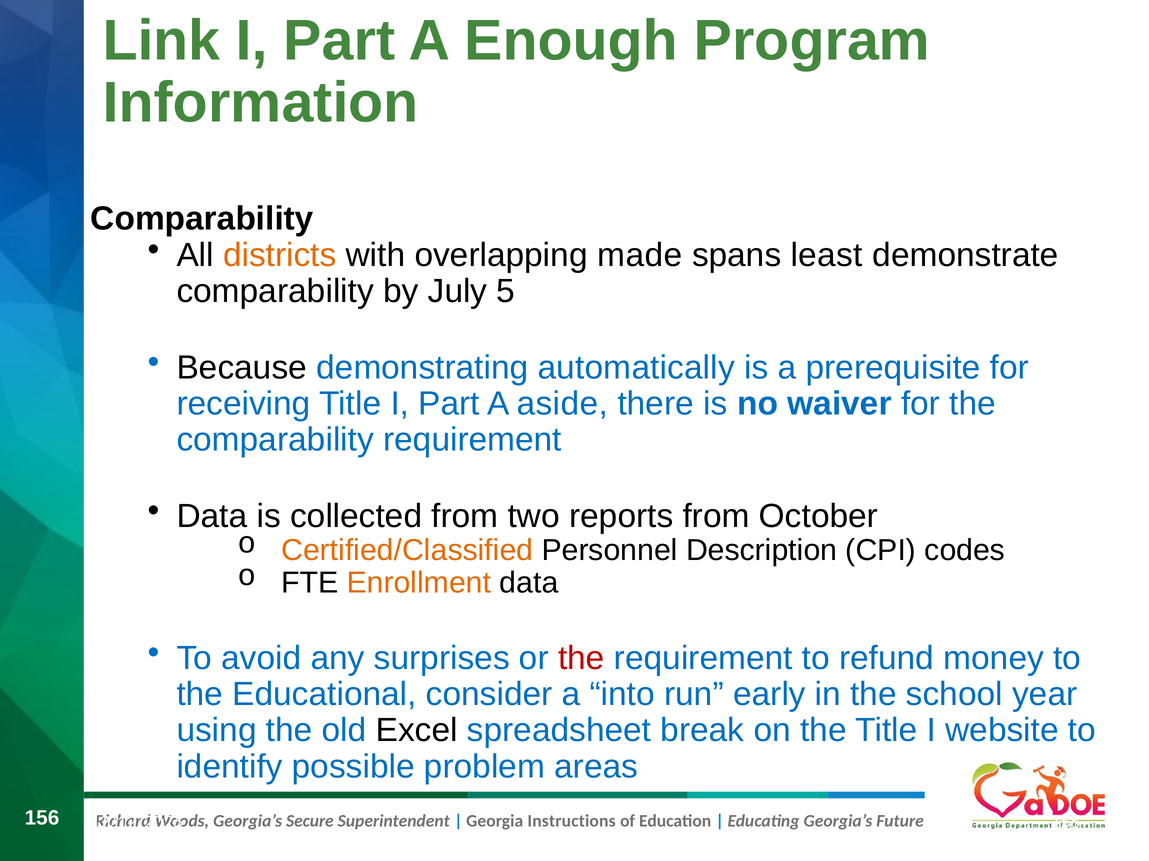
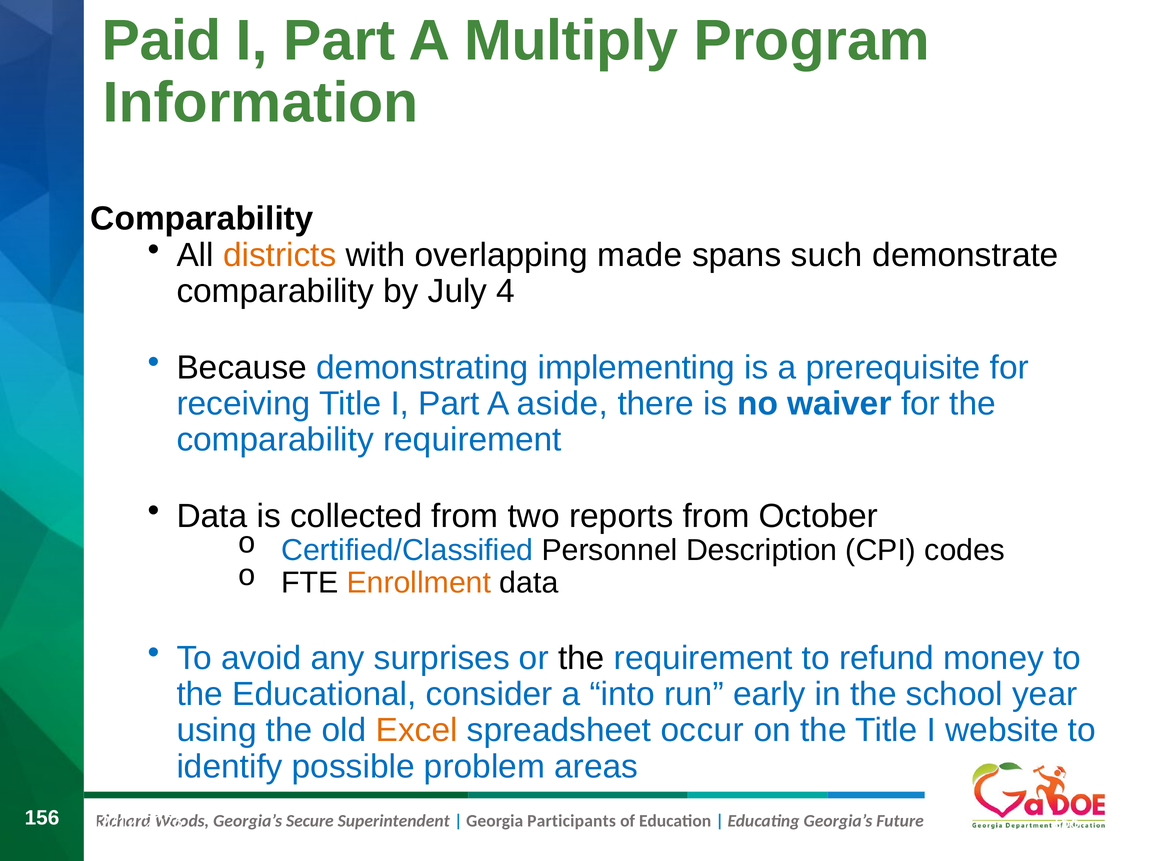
Link: Link -> Paid (162, 41)
Enough: Enough -> Multiply (571, 41)
least: least -> such (827, 255)
5: 5 -> 4 (506, 291)
automatically: automatically -> implementing (636, 368)
Certified/Classified colour: orange -> blue (407, 551)
the colour: red -> black (581, 659)
Excel colour: black -> orange (417, 731)
break: break -> occur (702, 731)
Instructions: Instructions -> Participants (572, 822)
